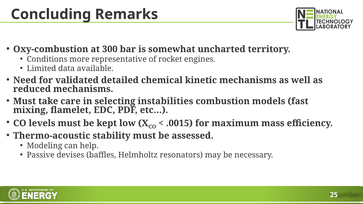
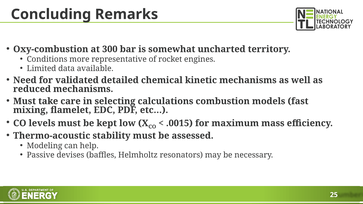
instabilities: instabilities -> calculations (165, 101)
